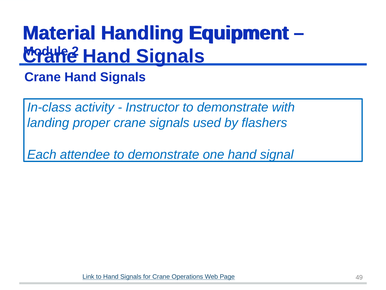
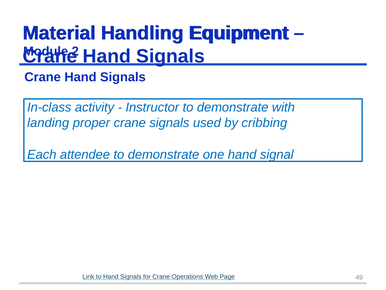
flashers: flashers -> cribbing (264, 123)
